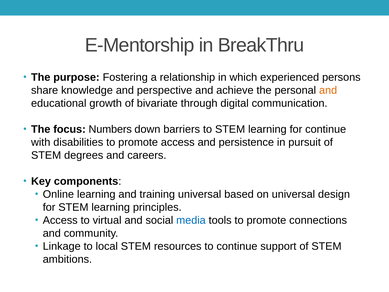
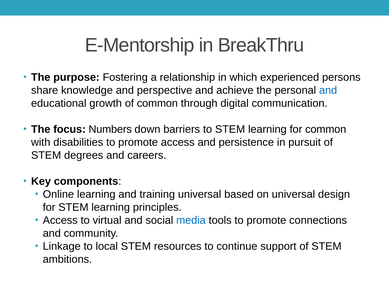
and colour: orange -> blue (328, 90)
of bivariate: bivariate -> common (157, 103)
for continue: continue -> common (326, 129)
